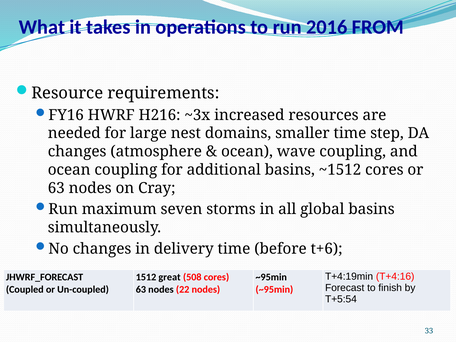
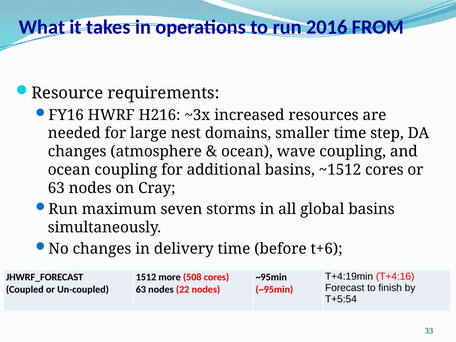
great: great -> more (170, 277)
